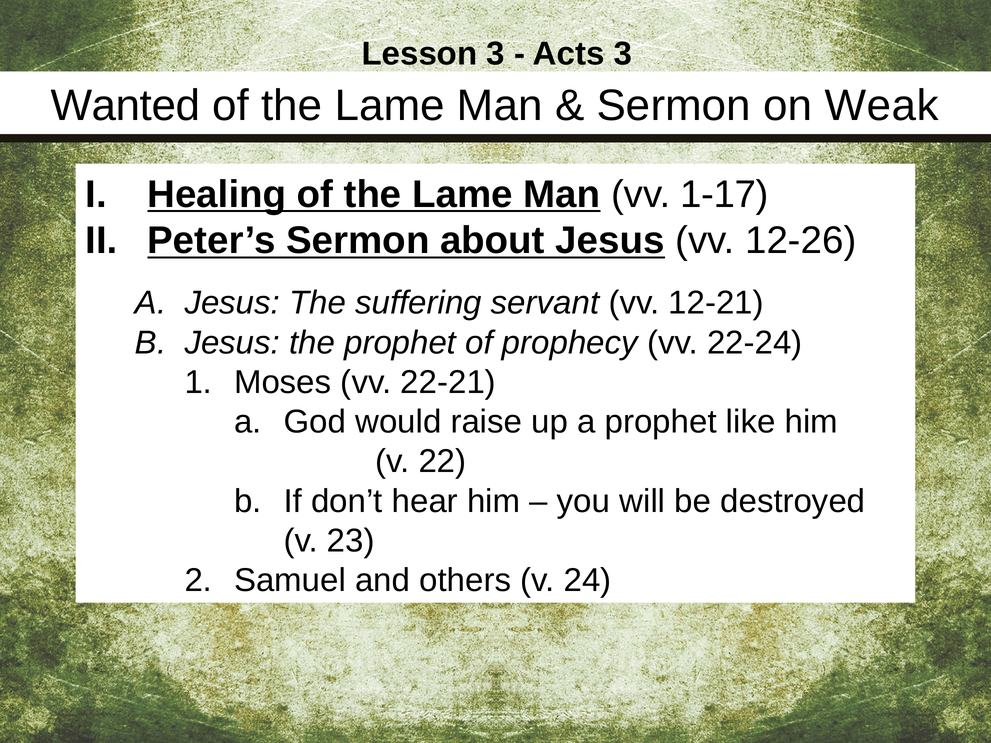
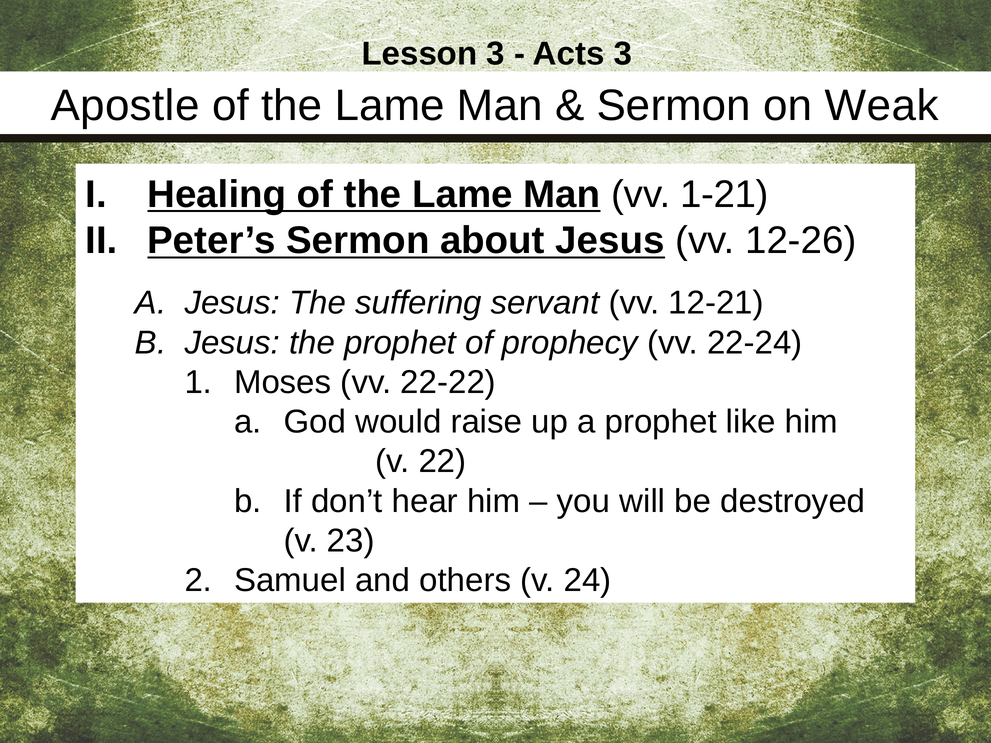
Wanted: Wanted -> Apostle (125, 106)
1-17: 1-17 -> 1-21 (724, 194)
22-21: 22-21 -> 22-22 (448, 382)
